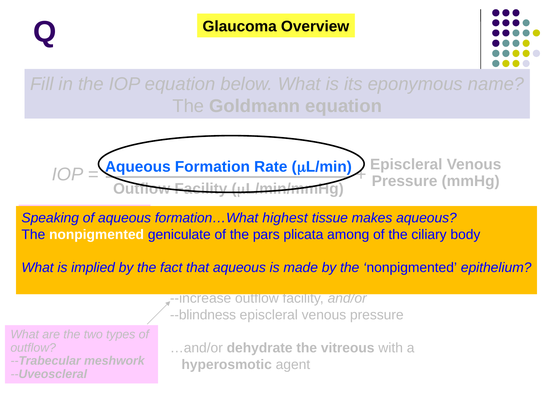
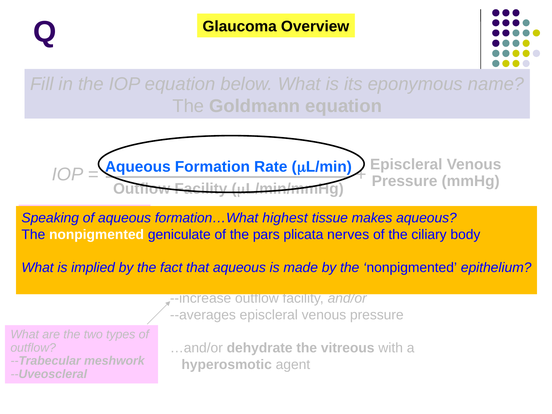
among: among -> nerves (348, 235)
--blindness: --blindness -> --averages (203, 315)
